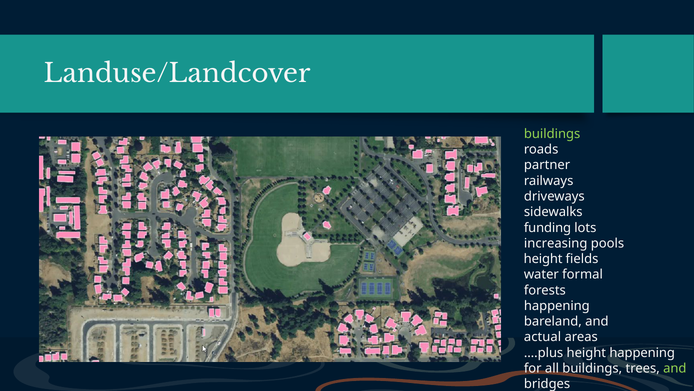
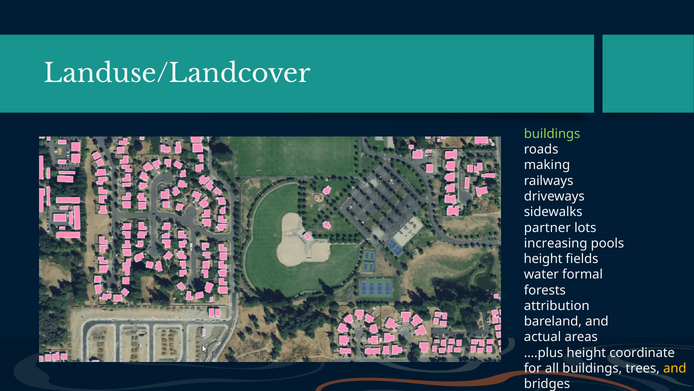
partner: partner -> making (547, 165)
funding: funding -> partner (547, 227)
happening: happening -> attribution (557, 305)
height happening: happening -> coordinate (642, 352)
and colour: light green -> yellow (675, 368)
